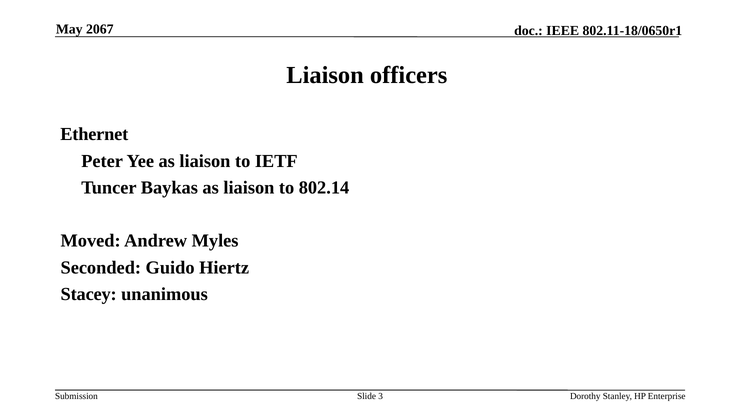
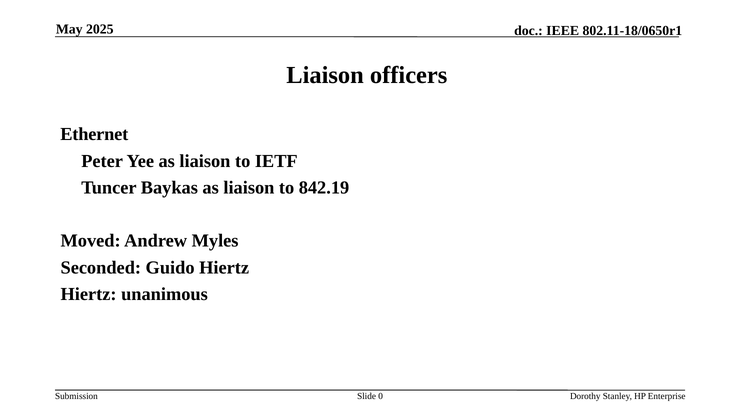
2067: 2067 -> 2025 (100, 29)
802.14: 802.14 -> 842.19 (324, 188)
Stacey: Stacey -> Hiertz (89, 294)
3: 3 -> 0 (381, 396)
